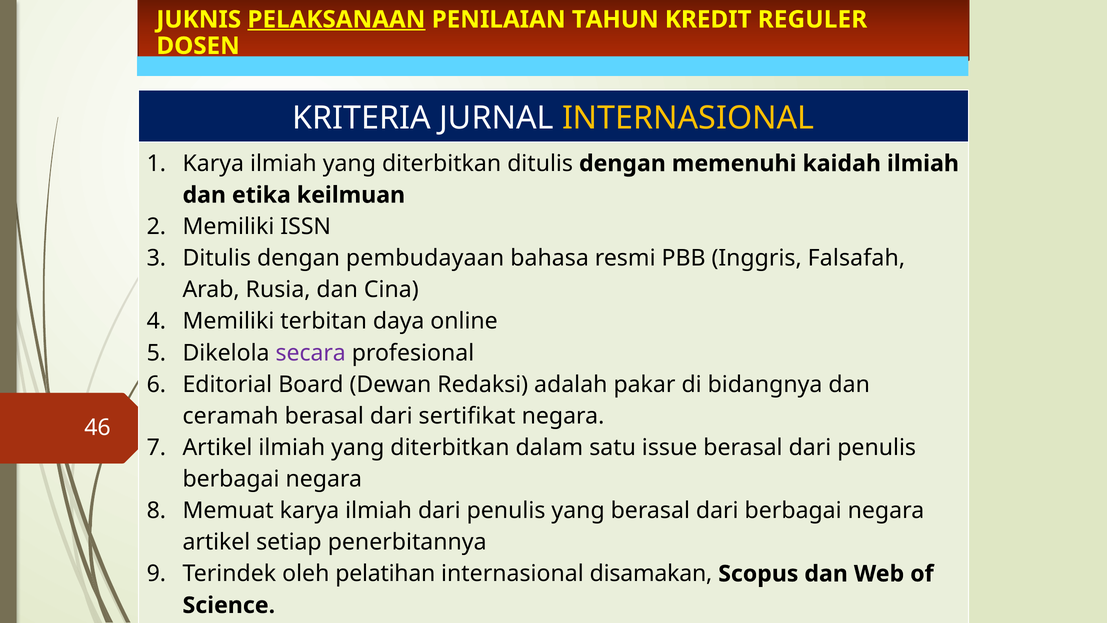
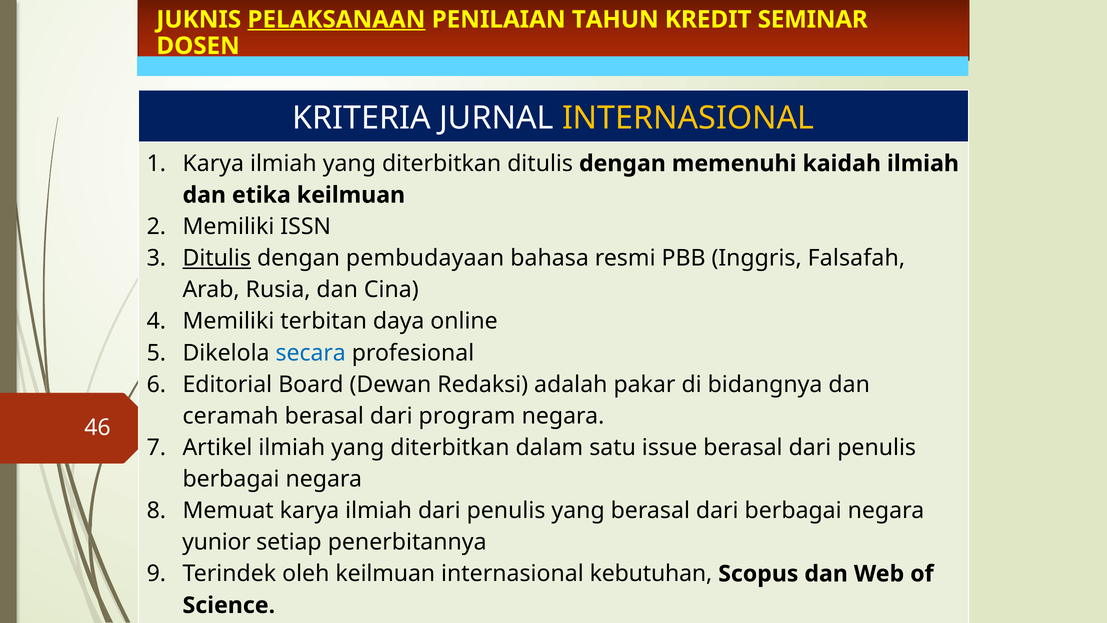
REGULER: REGULER -> SEMINAR (813, 20)
Ditulis underline: none -> present (217, 258)
secara colour: purple -> blue (311, 353)
sertifikat: sertifikat -> program (467, 416)
artikel: artikel -> yunior (216, 542)
oleh pelatihan: pelatihan -> keilmuan (385, 574)
disamakan: disamakan -> kebutuhan (651, 574)
